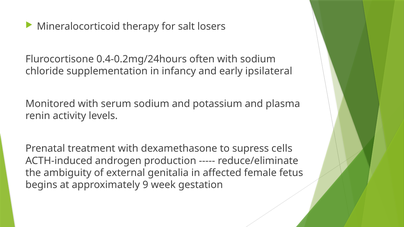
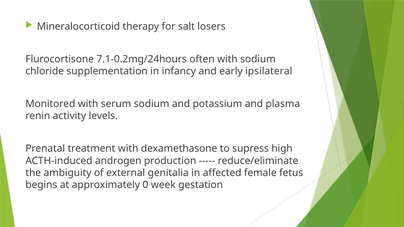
0.4-0.2mg/24hours: 0.4-0.2mg/24hours -> 7.1-0.2mg/24hours (142, 59)
cells: cells -> high (282, 149)
9: 9 -> 0 (145, 185)
